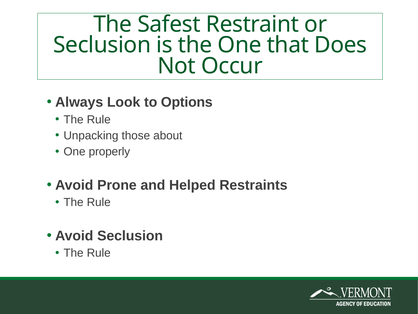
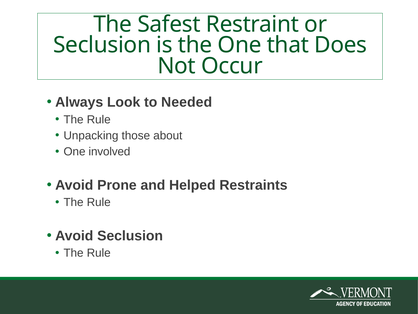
Options: Options -> Needed (187, 102)
properly: properly -> involved (109, 151)
